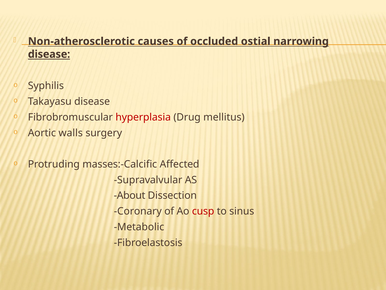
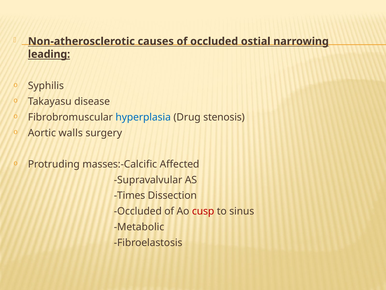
disease: disease -> leading (49, 54)
hyperplasia colour: red -> blue (143, 117)
mellitus: mellitus -> stenosis (224, 117)
About: About -> Times (130, 195)
Coronary: Coronary -> Occluded (138, 211)
